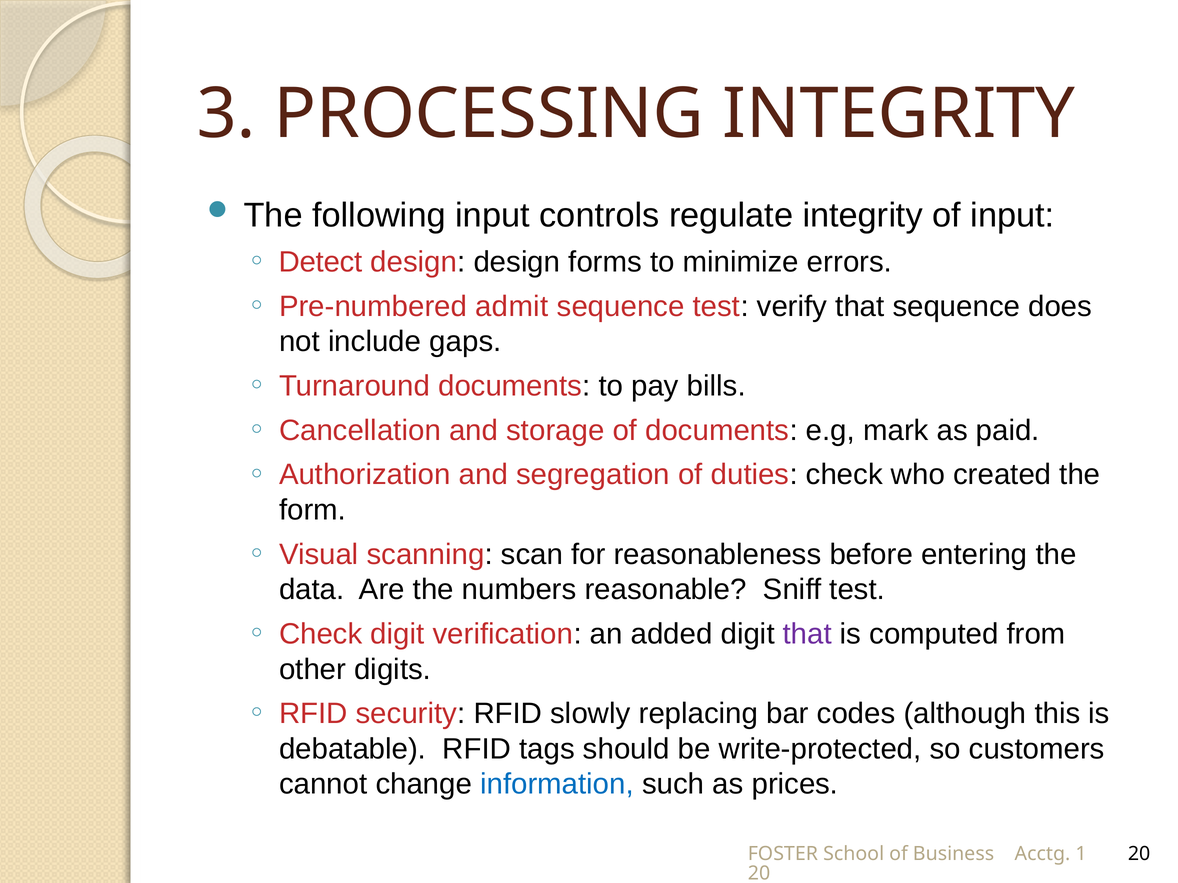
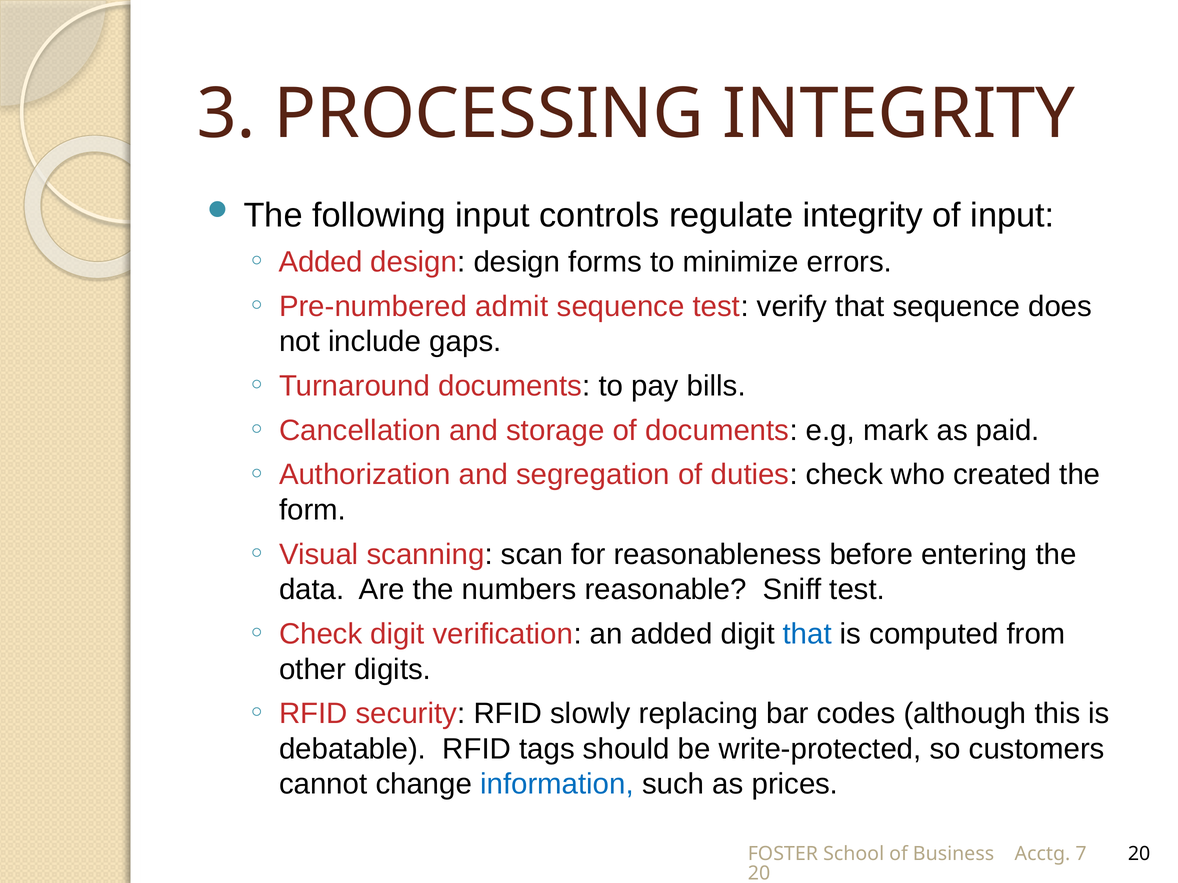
Detect: Detect -> Added (321, 262)
that colour: purple -> blue (807, 634)
1: 1 -> 7 (1081, 854)
